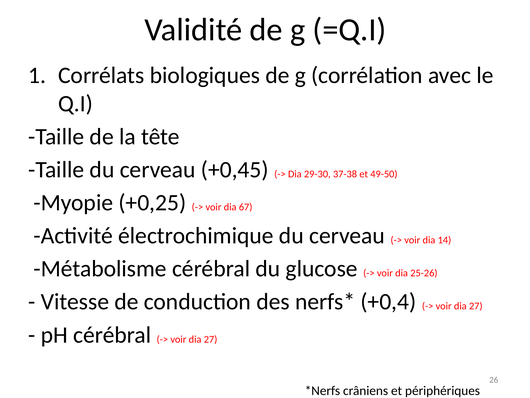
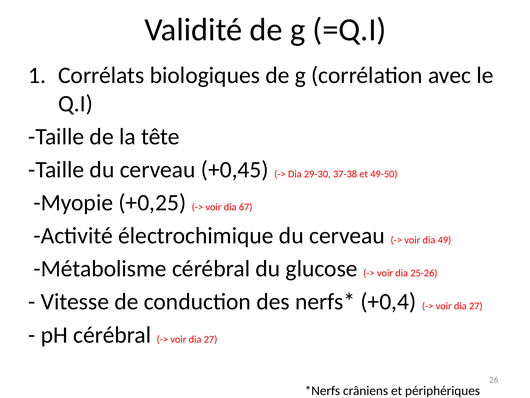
14: 14 -> 49 (444, 240)
